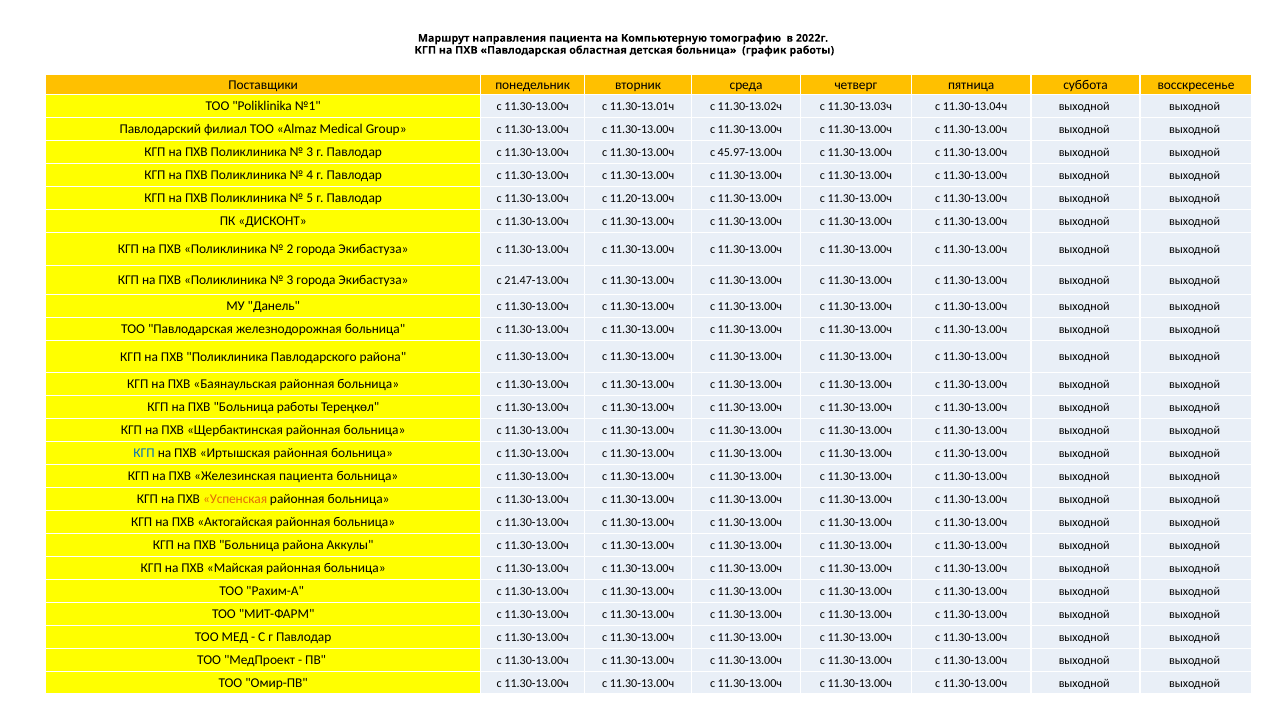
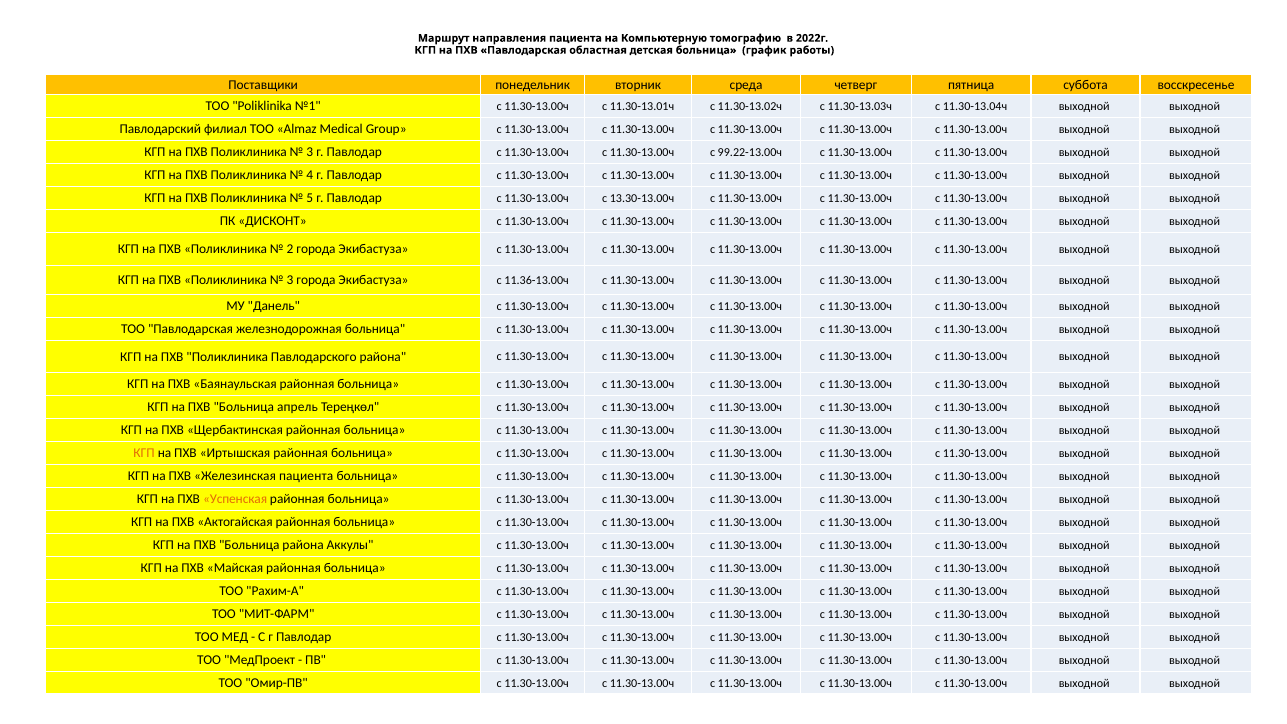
45.97-13.00ч: 45.97-13.00ч -> 99.22-13.00ч (750, 152)
11.20-13.00ч: 11.20-13.00ч -> 13.30-13.00ч (642, 198)
21.47-13.00ч: 21.47-13.00ч -> 11.36-13.00ч (537, 280)
Больница работы: работы -> апрель (298, 407)
КГП colour: blue -> orange (144, 453)
